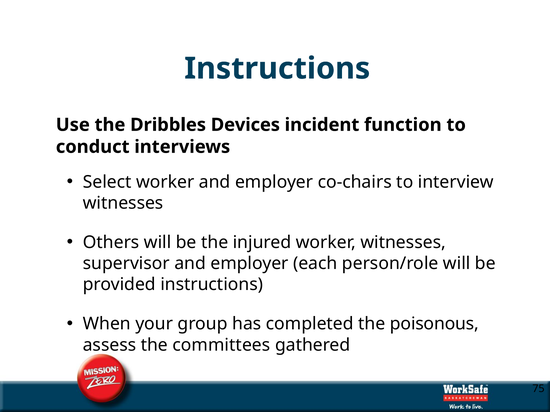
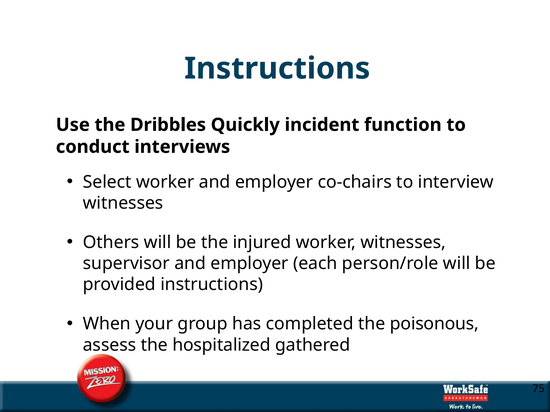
Devices: Devices -> Quickly (245, 125)
committees: committees -> hospitalized (221, 345)
